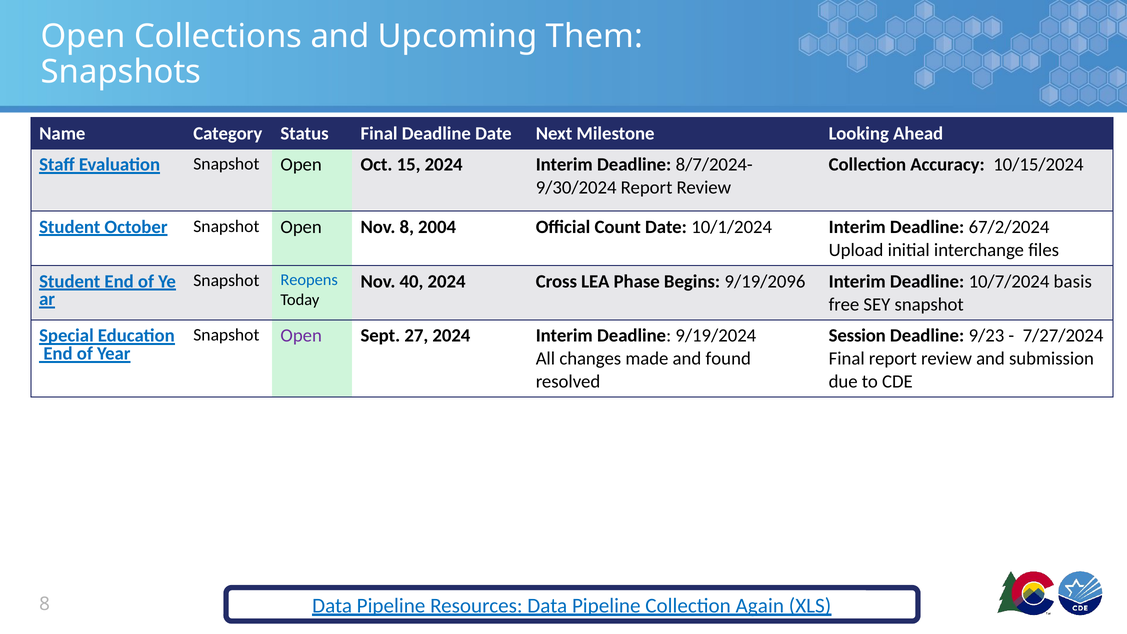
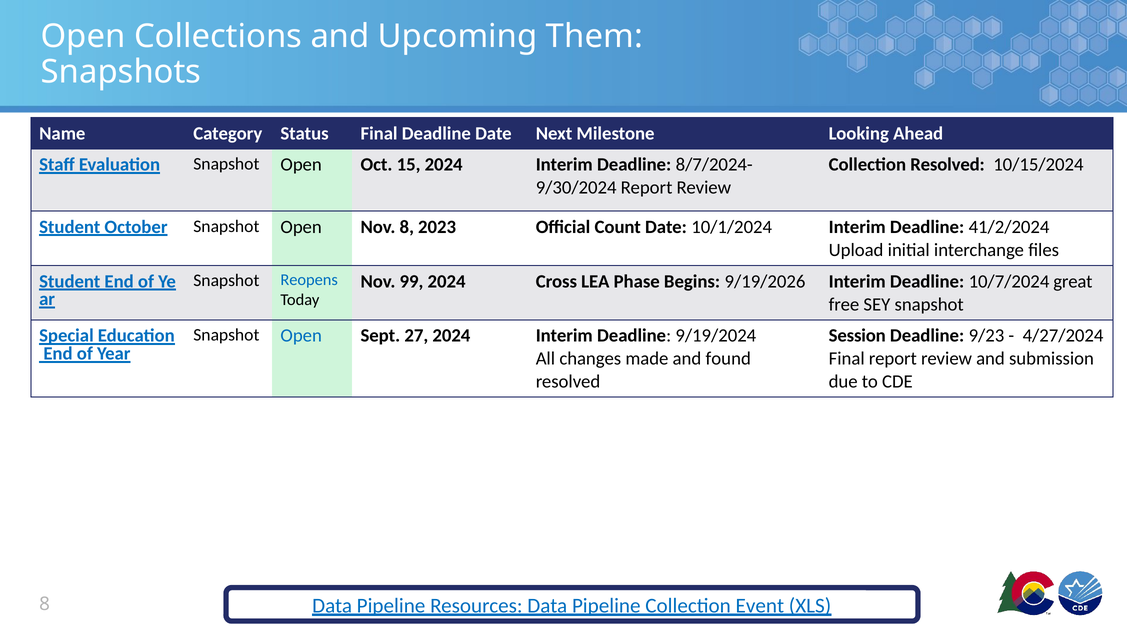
Collection Accuracy: Accuracy -> Resolved (948, 165)
2004: 2004 -> 2023 (437, 227)
67/2/2024: 67/2/2024 -> 41/2/2024 (1009, 227)
40: 40 -> 99 (411, 281)
9/19/2096: 9/19/2096 -> 9/19/2026 (765, 281)
basis: basis -> great (1073, 281)
Open colour: purple -> blue (301, 336)
7/27/2024: 7/27/2024 -> 4/27/2024 (1063, 336)
Again: Again -> Event (760, 606)
